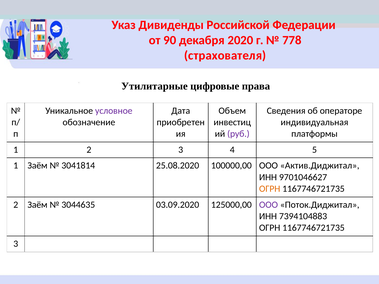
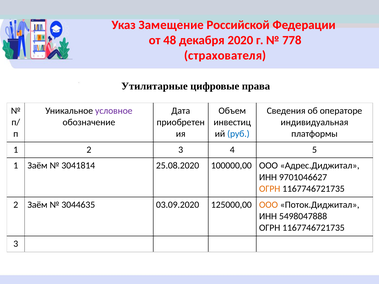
Дивиденды: Дивиденды -> Замещение (171, 25)
90: 90 -> 48 (170, 40)
руб colour: purple -> blue (238, 134)
Актив.Диджитал: Актив.Диджитал -> Адрес.Диджитал (320, 166)
ООО colour: purple -> orange (269, 205)
7394104883: 7394104883 -> 5498047888 (303, 216)
